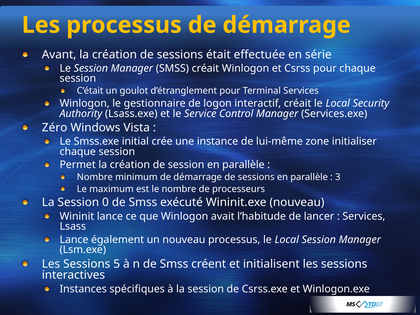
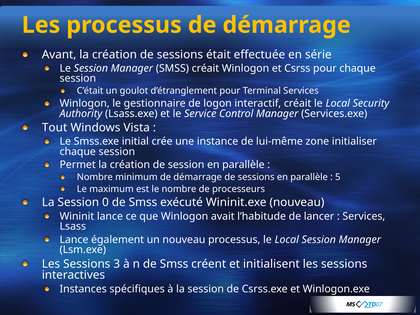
Zéro: Zéro -> Tout (55, 128)
3: 3 -> 5 (338, 177)
5: 5 -> 3 (117, 264)
